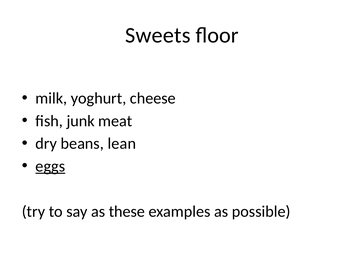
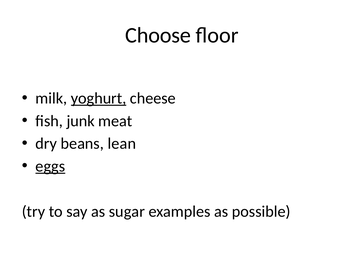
Sweets: Sweets -> Choose (158, 35)
yoghurt underline: none -> present (99, 98)
these: these -> sugar (127, 212)
